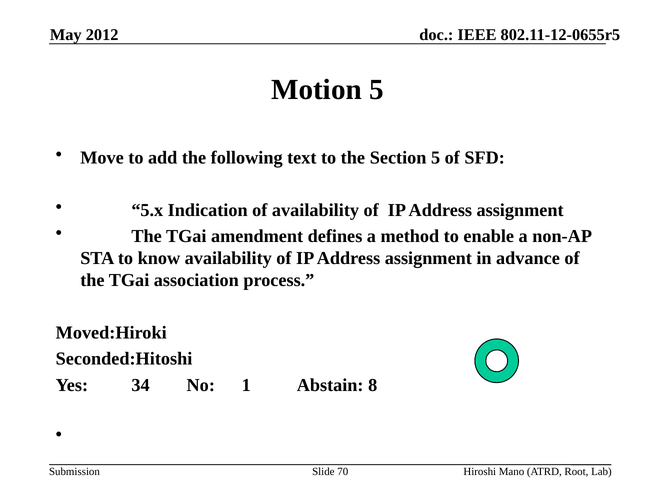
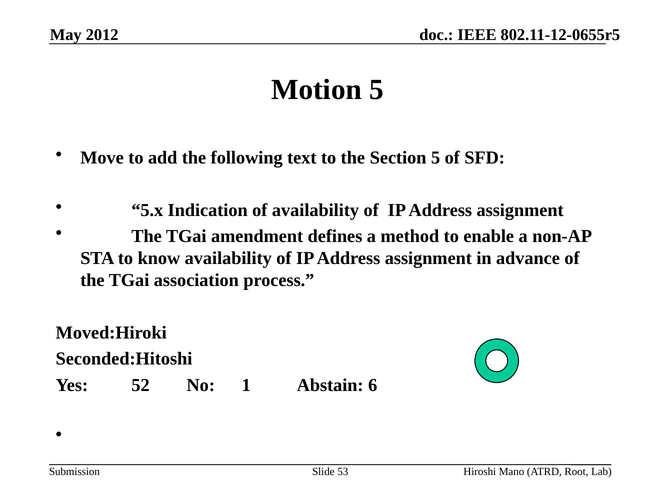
34: 34 -> 52 (141, 384)
8: 8 -> 6 (373, 384)
70: 70 -> 53 (343, 471)
